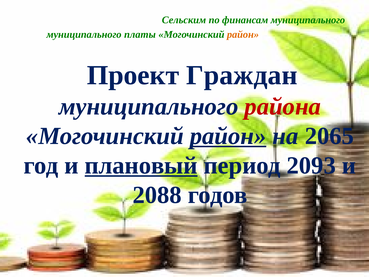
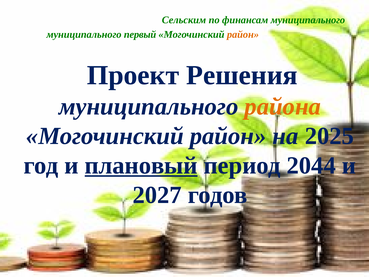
платы: платы -> первый (140, 34)
Граждан: Граждан -> Решения (242, 75)
района colour: red -> orange (283, 106)
район underline: present -> none (228, 136)
2065: 2065 -> 2025 (329, 136)
2093: 2093 -> 2044 (311, 165)
2088: 2088 -> 2027 (157, 195)
